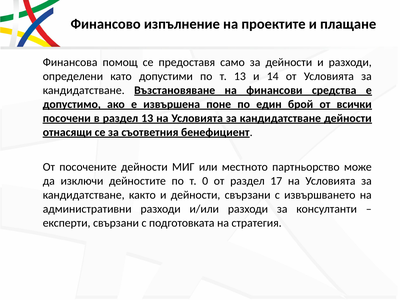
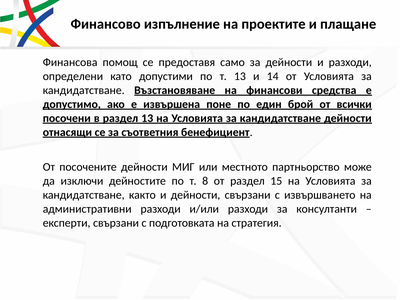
0: 0 -> 8 (205, 181)
17: 17 -> 15 (276, 181)
